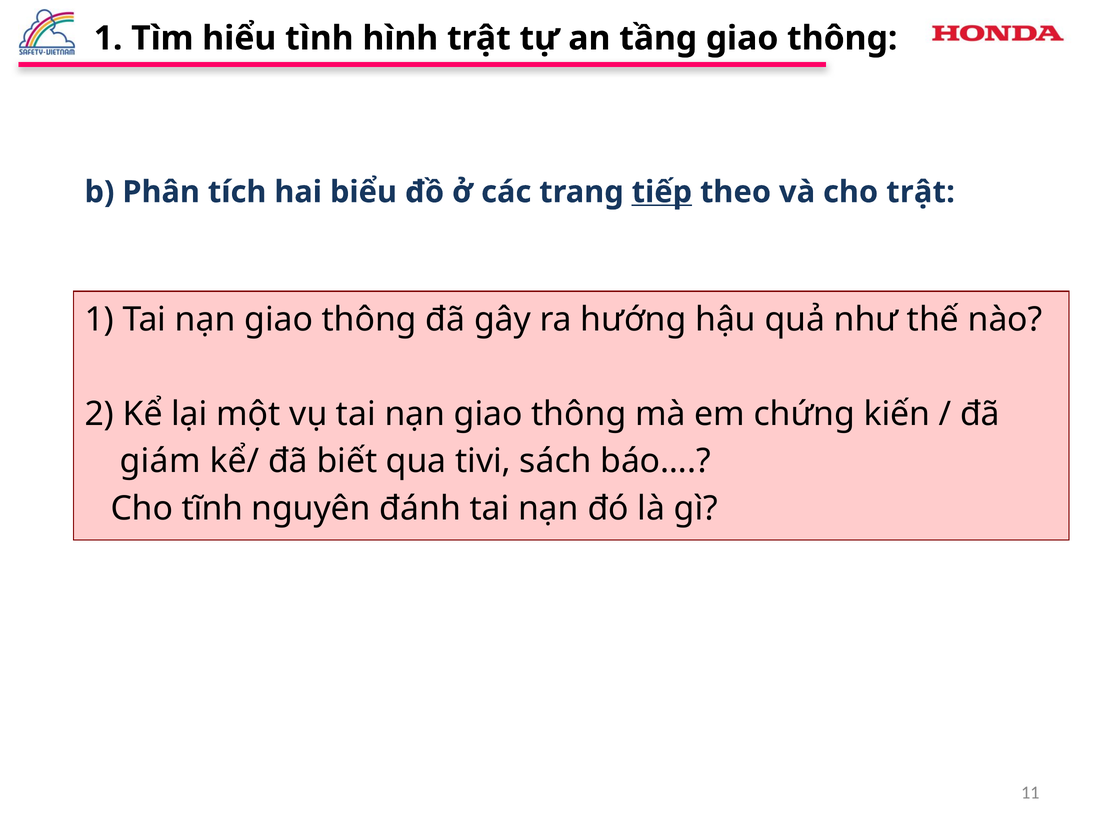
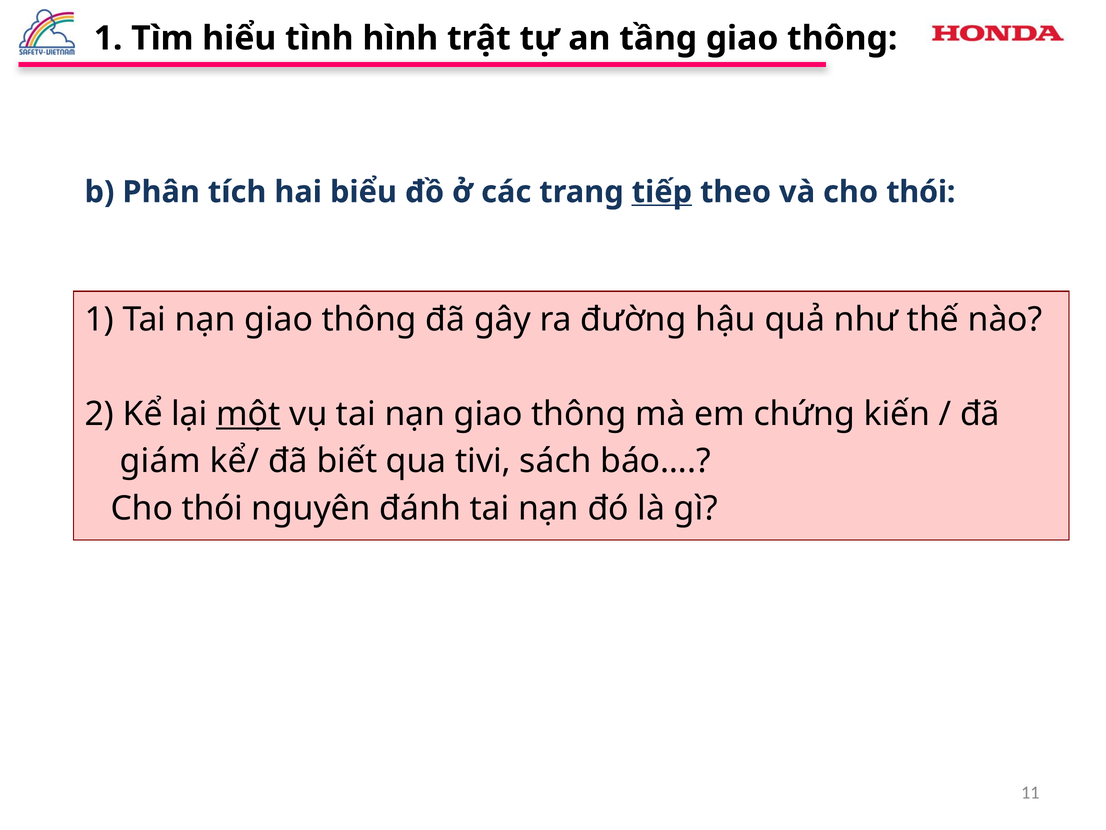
và cho trật: trật -> thói (921, 192)
hướng: hướng -> đường (633, 319)
một underline: none -> present (248, 414)
tĩnh: tĩnh -> thói (212, 508)
